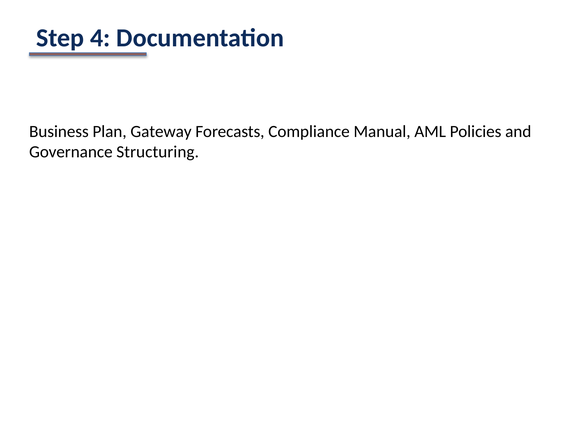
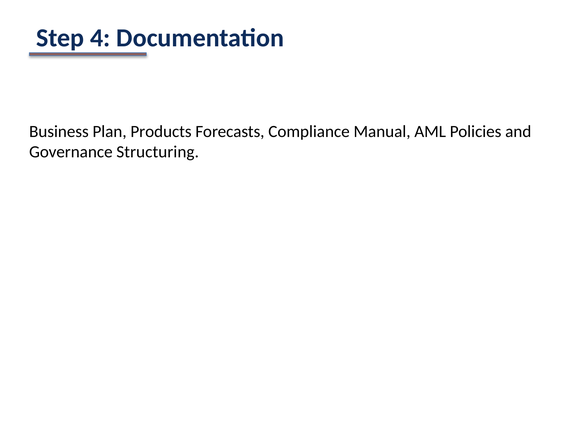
Gateway: Gateway -> Products (161, 131)
